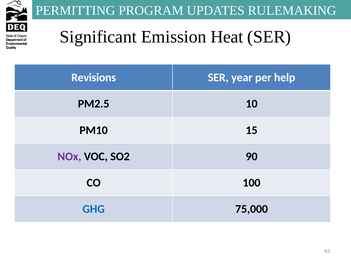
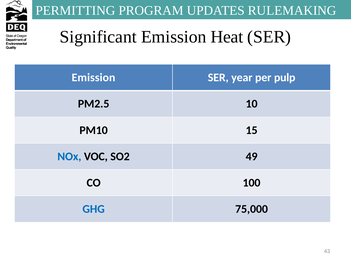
Revisions: Revisions -> Emission (94, 78)
help: help -> pulp (285, 78)
NOx colour: purple -> blue (69, 157)
90: 90 -> 49 (252, 157)
